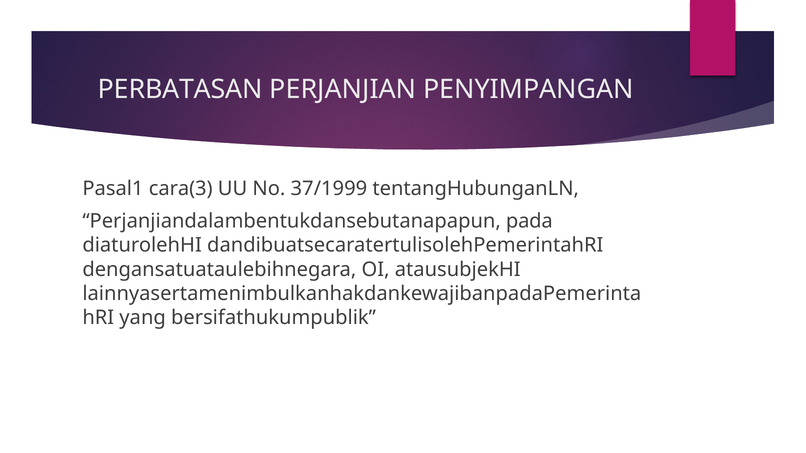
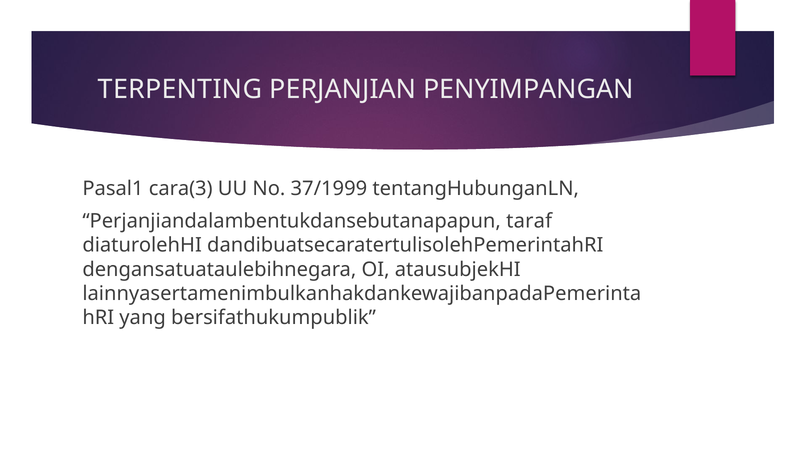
PERBATASAN: PERBATASAN -> TERPENTING (180, 90)
pada: pada -> taraf (529, 221)
